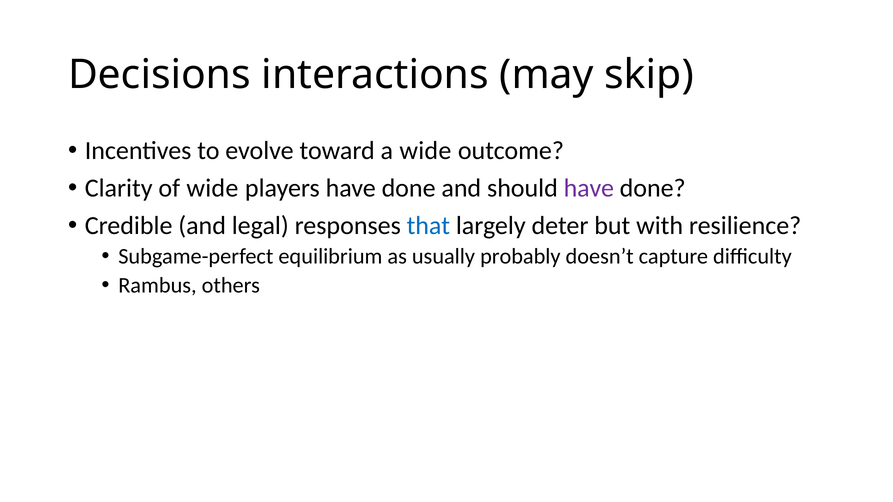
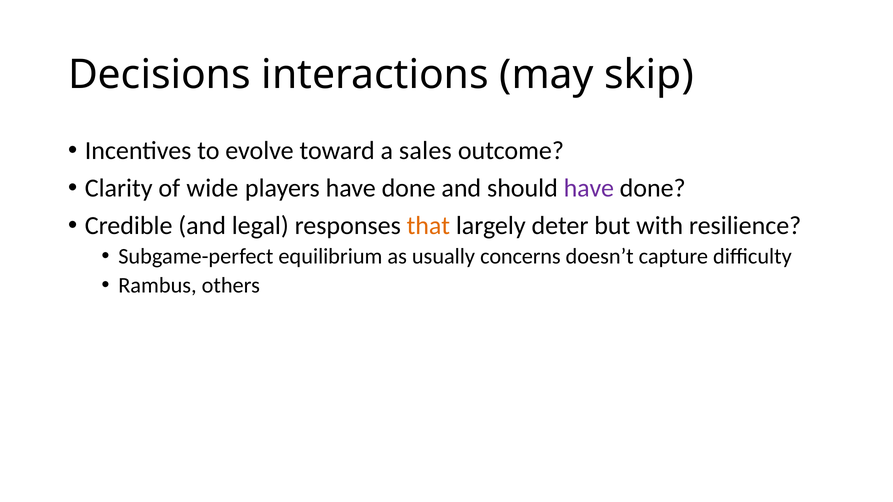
a wide: wide -> sales (425, 151)
that colour: blue -> orange (428, 226)
probably: probably -> concerns (520, 257)
